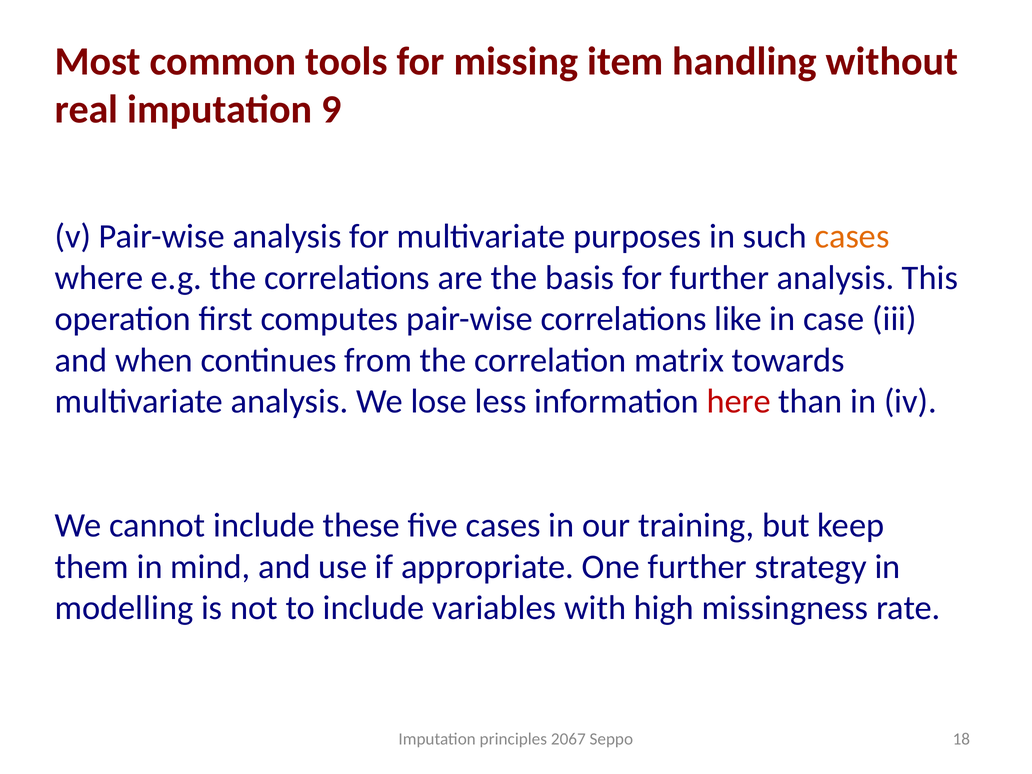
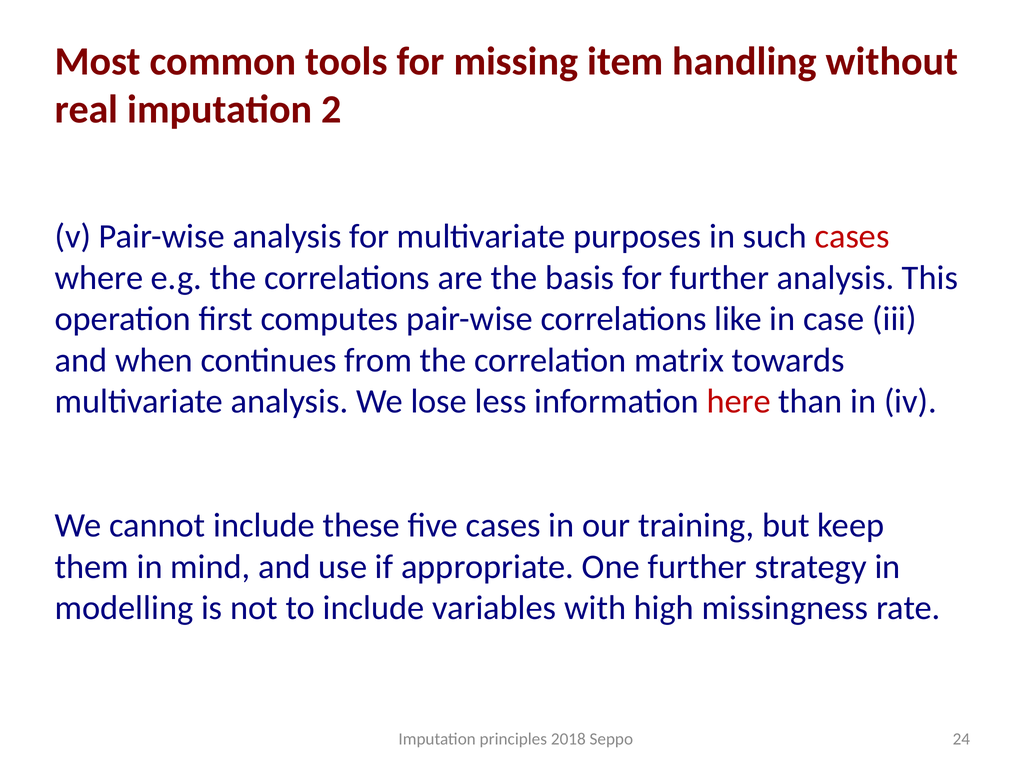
9: 9 -> 2 (331, 110)
cases colour: orange -> red (852, 236)
2067: 2067 -> 2018 (568, 739)
18: 18 -> 24 (961, 739)
